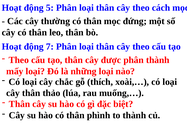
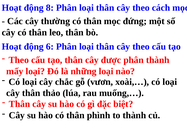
5: 5 -> 8 (50, 8)
7: 7 -> 6 (50, 47)
thích: thích -> vươn (100, 82)
